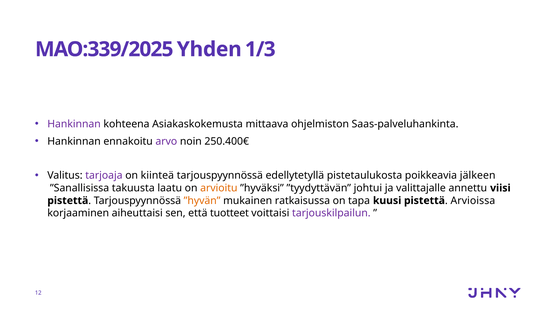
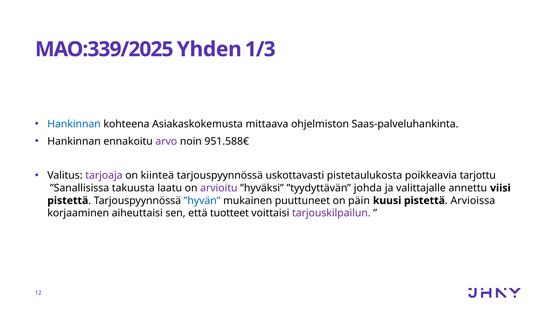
Hankinnan colour: purple -> blue (74, 124)
250.400€: 250.400€ -> 951.588€ (227, 141)
edellytetyllä: edellytetyllä -> uskottavasti (295, 175)
jälkeen: jälkeen -> tarjottu (478, 175)
arvioitu colour: orange -> purple (219, 188)
johtui: johtui -> johda (368, 188)
”hyvän colour: orange -> blue (202, 200)
ratkaisussa: ratkaisussa -> puuttuneet (302, 200)
tapa: tapa -> päin (359, 200)
